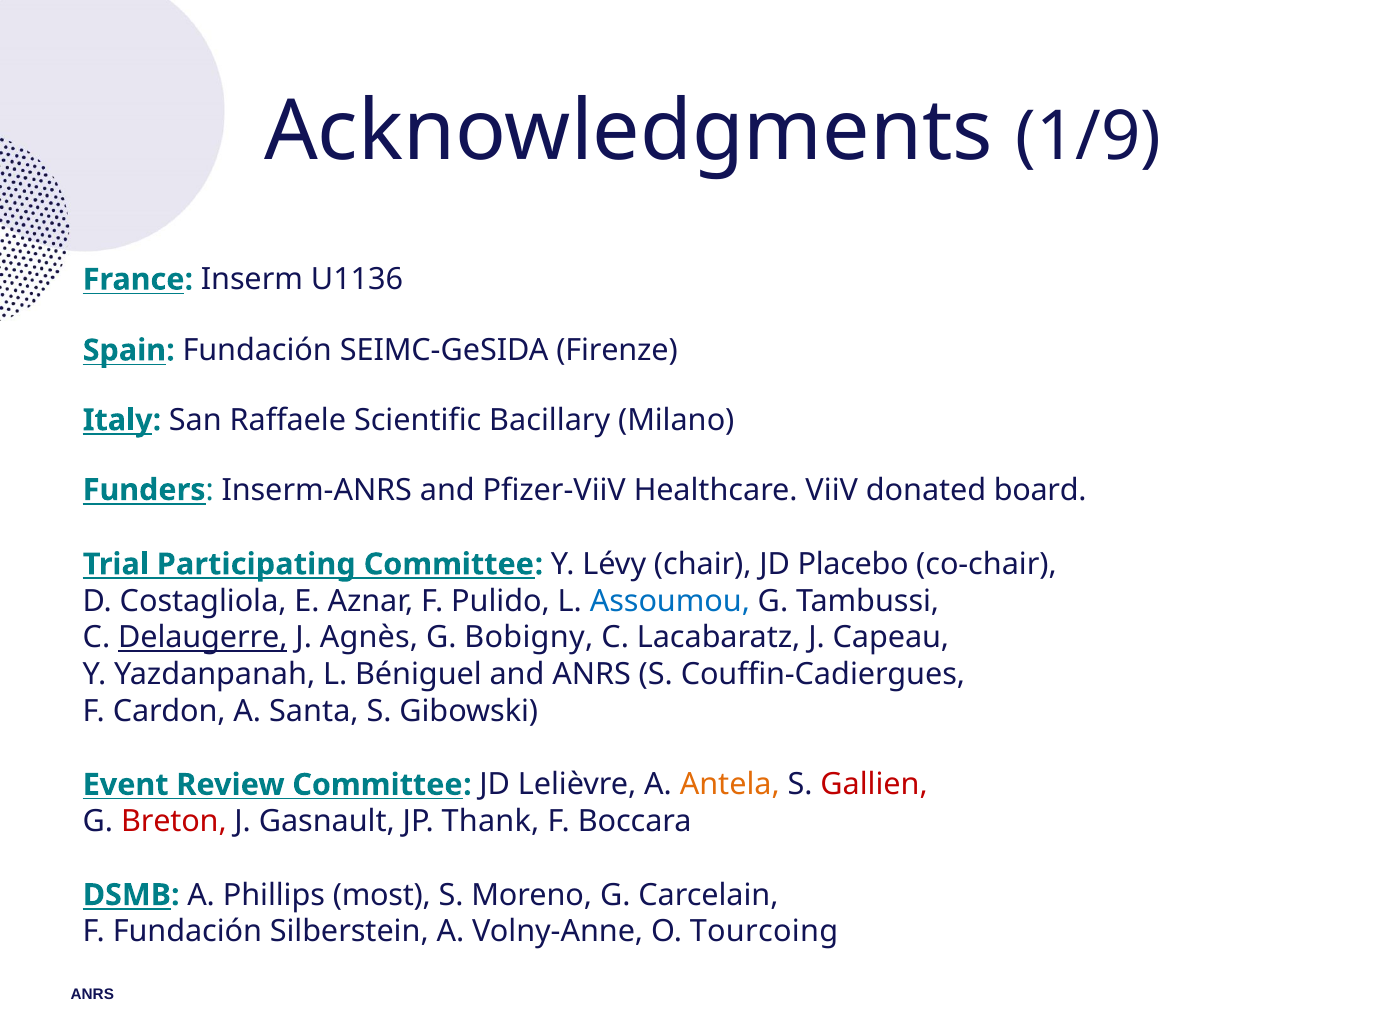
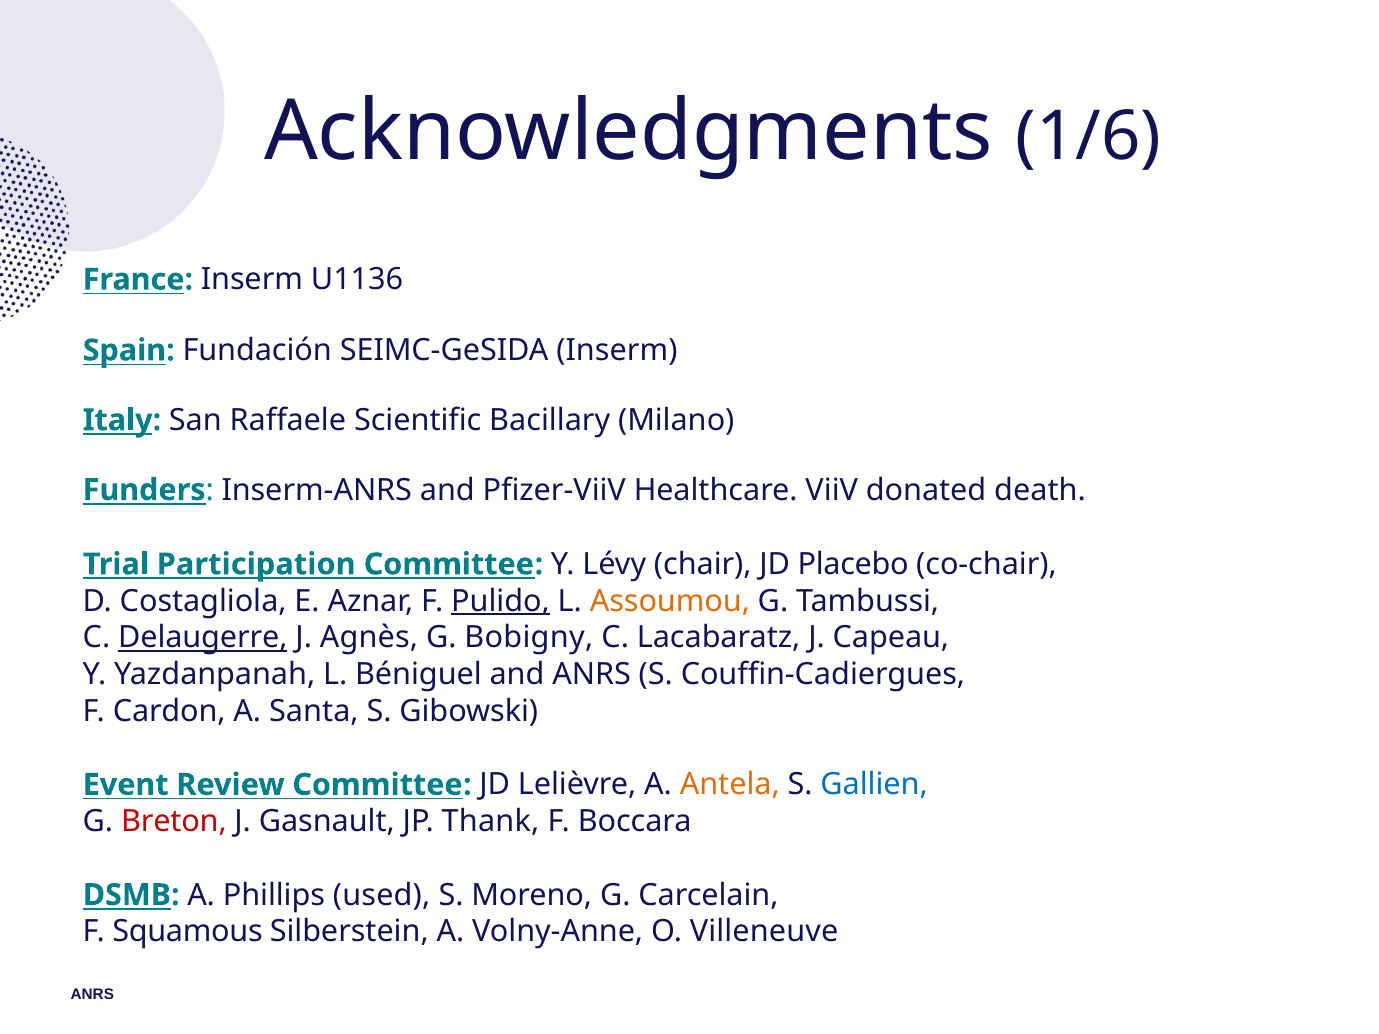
1/9: 1/9 -> 1/6 (1089, 136)
SEIMC-GeSIDA Firenze: Firenze -> Inserm (617, 350)
board: board -> death (1040, 490)
Participating: Participating -> Participation (256, 564)
Pulido underline: none -> present (501, 601)
Assoumou colour: blue -> orange (670, 601)
Gallien colour: red -> blue (874, 785)
most: most -> used (382, 895)
F Fundación: Fundación -> Squamous (188, 932)
Tourcoing: Tourcoing -> Villeneuve (764, 932)
